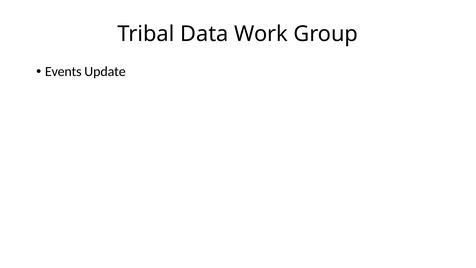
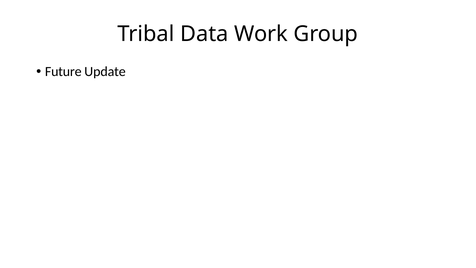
Events: Events -> Future (63, 72)
